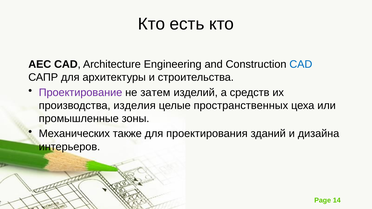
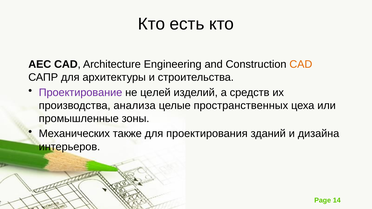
CAD colour: blue -> orange (301, 64)
затем: затем -> целей (155, 93)
изделия: изделия -> анализа (135, 106)
